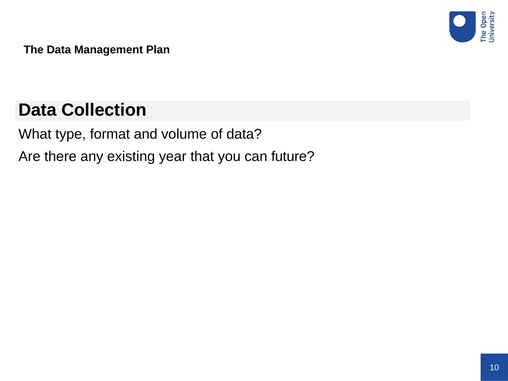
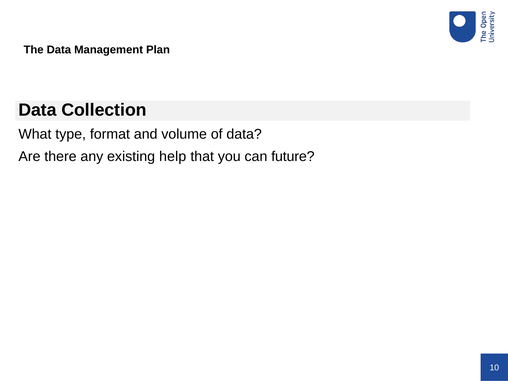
year: year -> help (173, 156)
